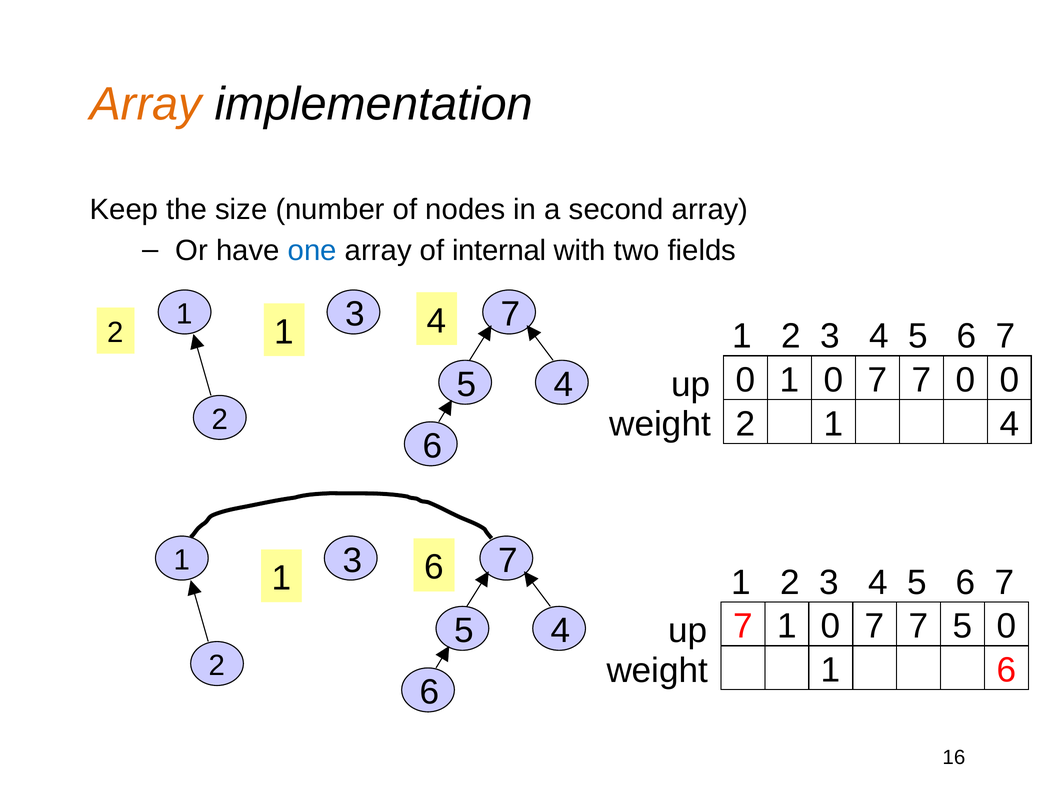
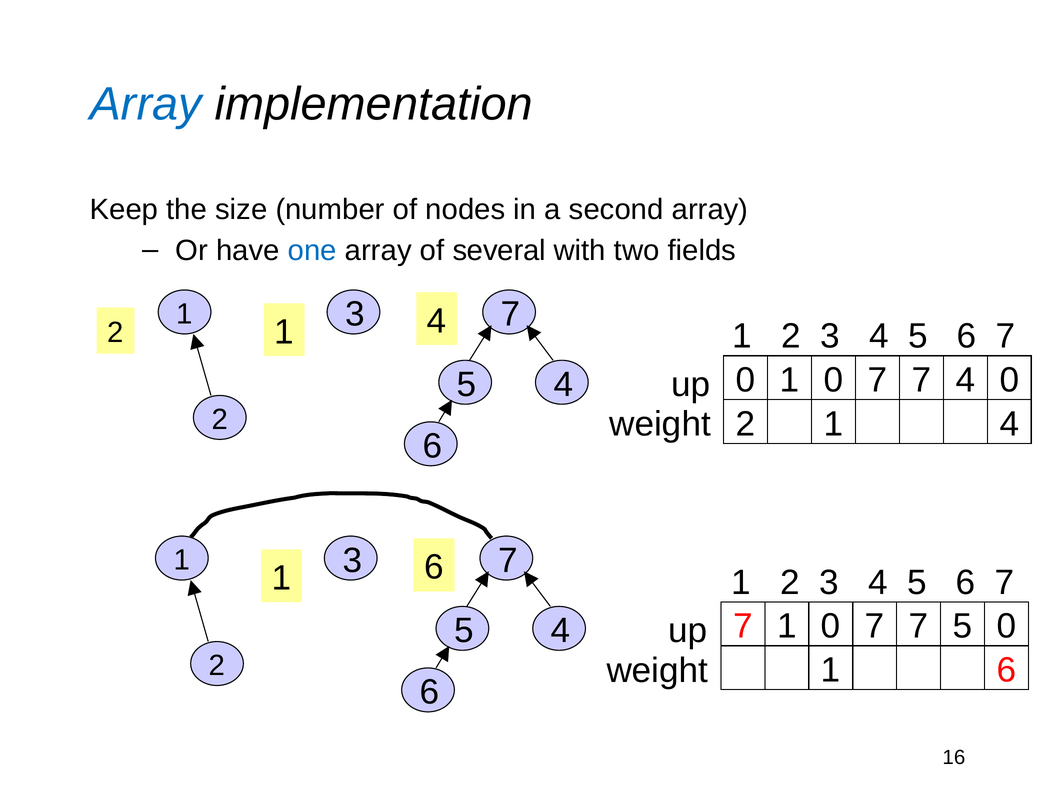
Array colour: orange -> blue (146, 104)
internal: internal -> several (499, 251)
7 7 0: 0 -> 4 (965, 380)
